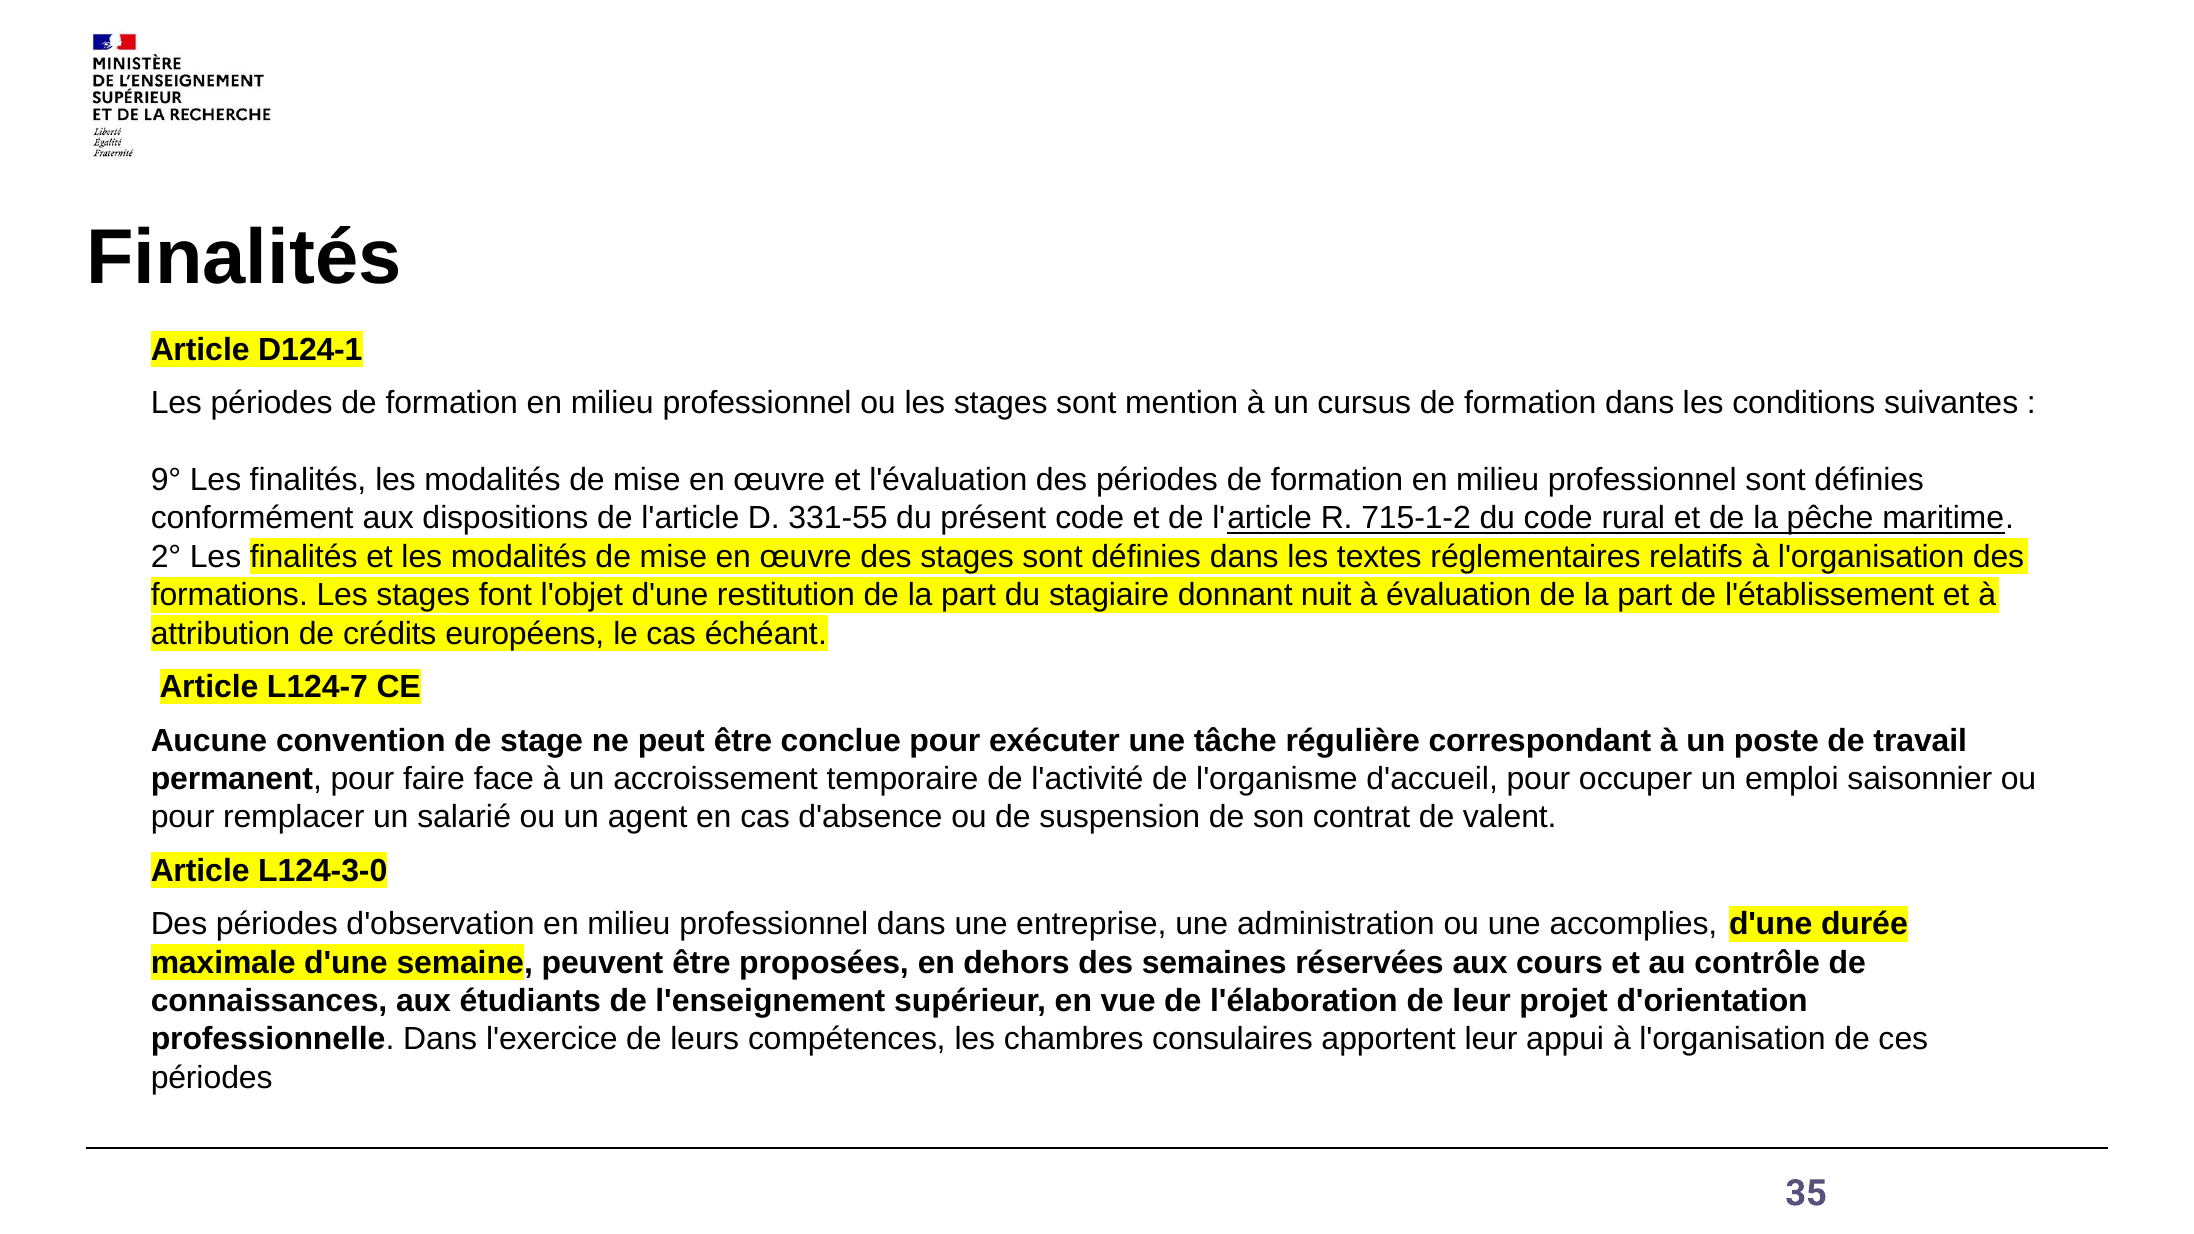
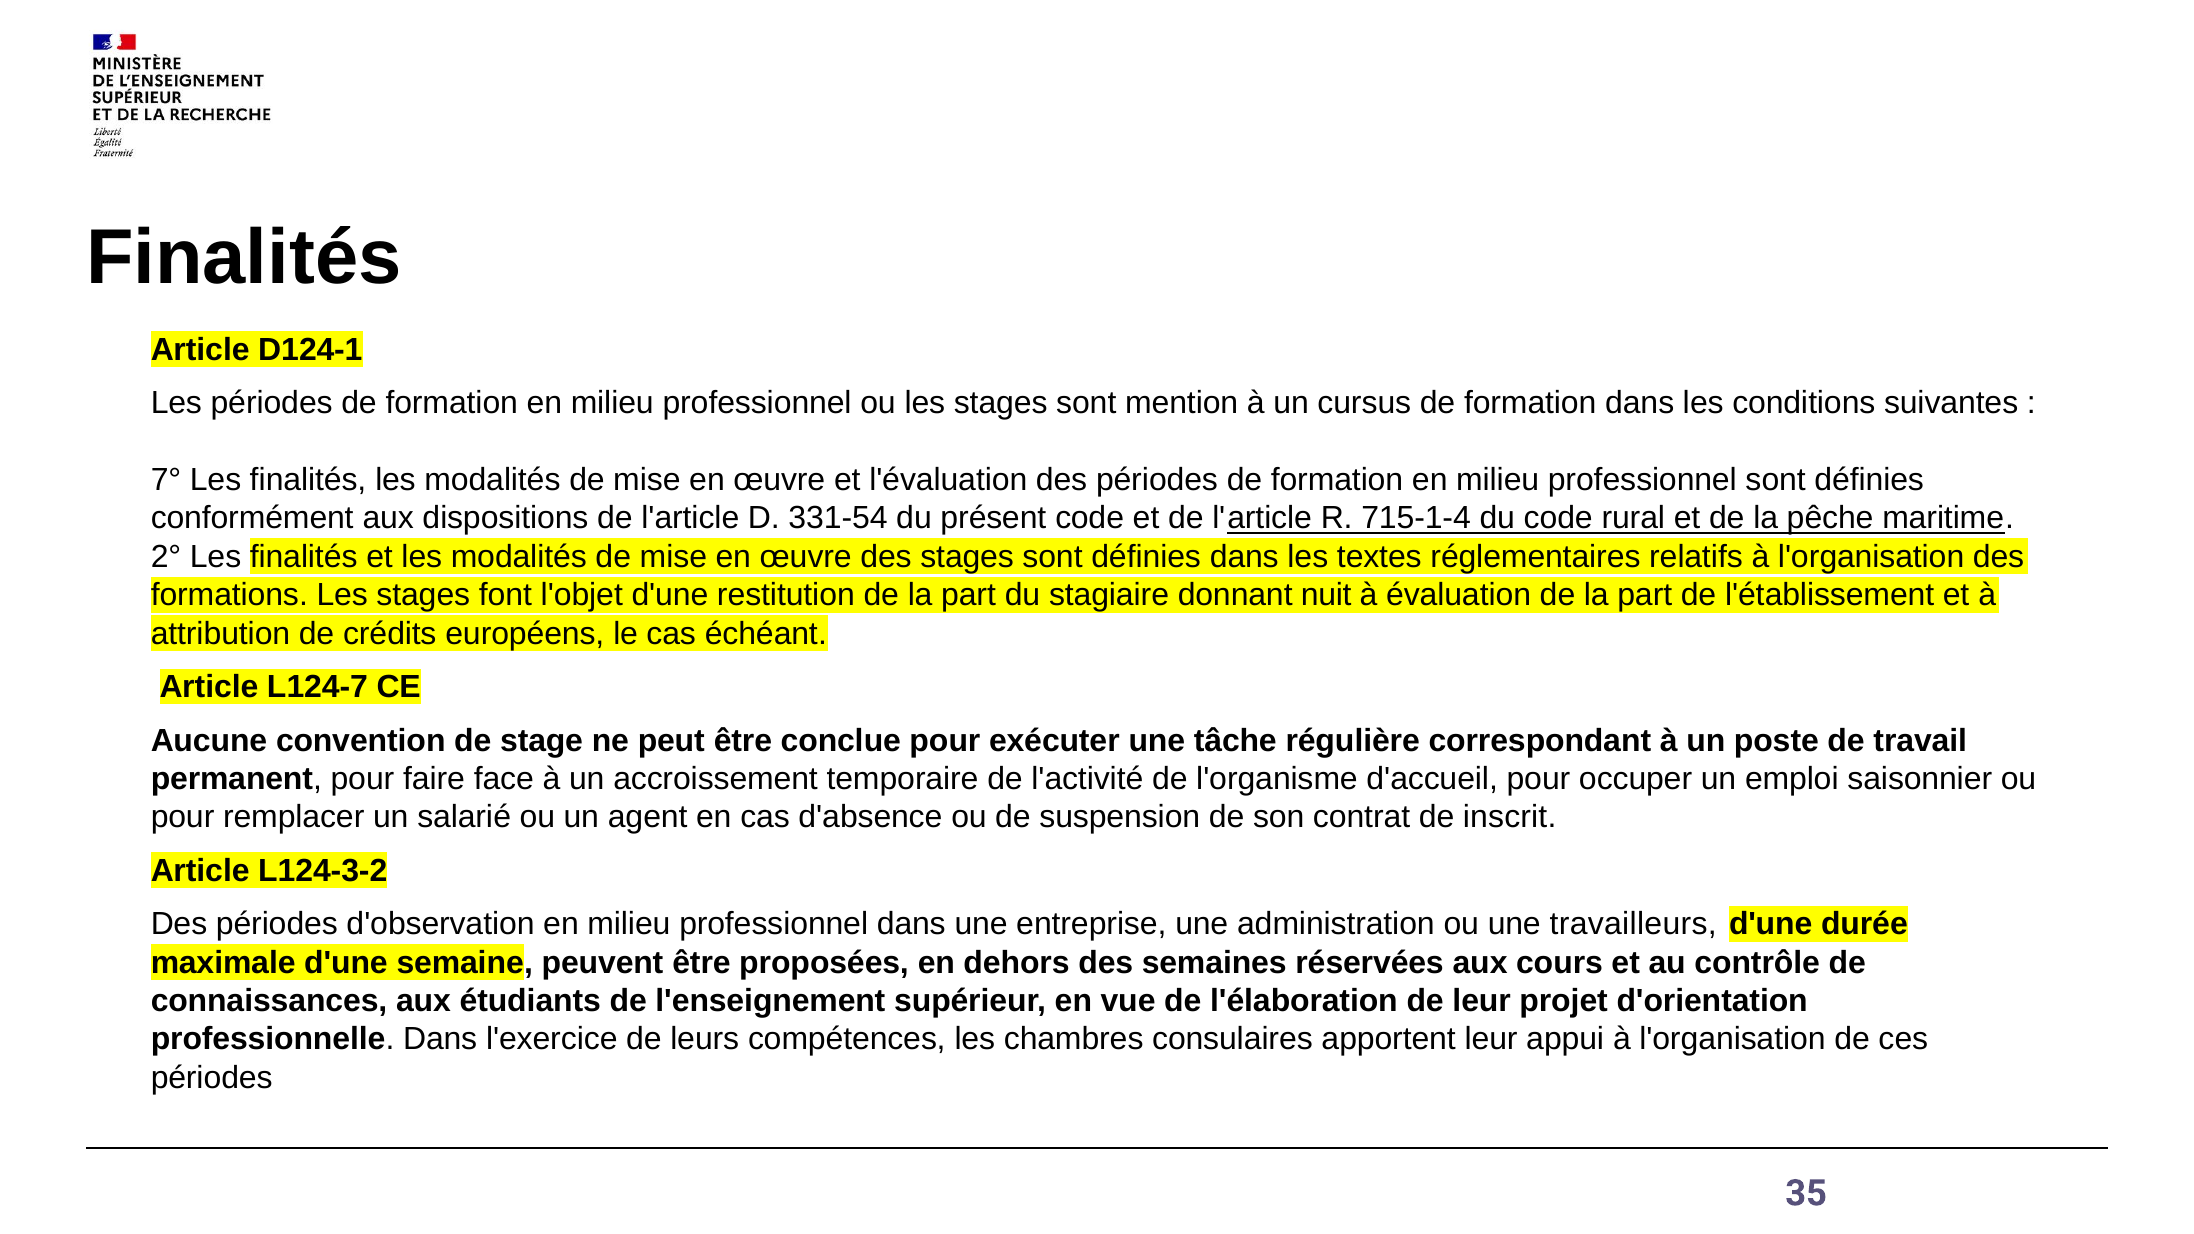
9°: 9° -> 7° (166, 480)
331-55: 331-55 -> 331-54 (838, 519)
715-1-2: 715-1-2 -> 715-1-4 (1416, 519)
valent: valent -> inscrit (1510, 817)
L124-3-0: L124-3-0 -> L124-3-2 (323, 871)
accomplies: accomplies -> travailleurs (1633, 924)
